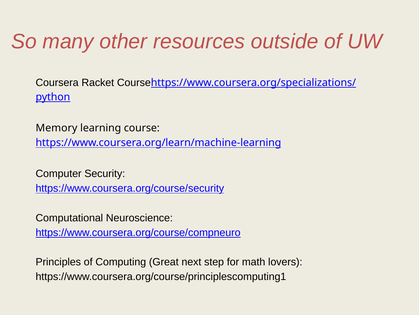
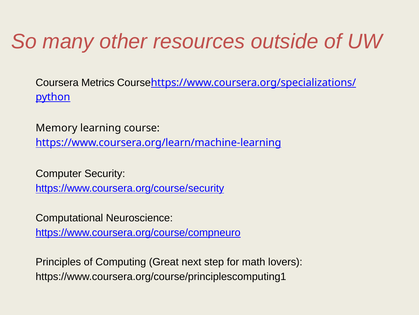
Racket: Racket -> Metrics (98, 82)
